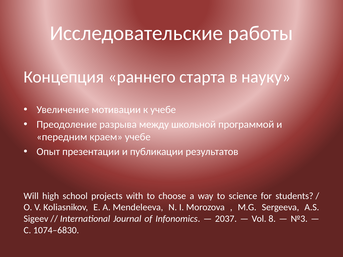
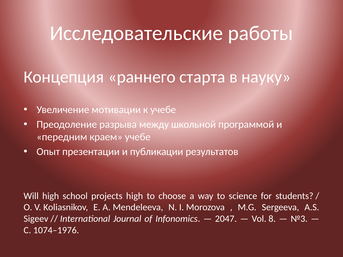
projects with: with -> high (135, 196)
2037: 2037 -> 2047 (226, 219)
1074–6830: 1074–6830 -> 1074–1976 (56, 230)
